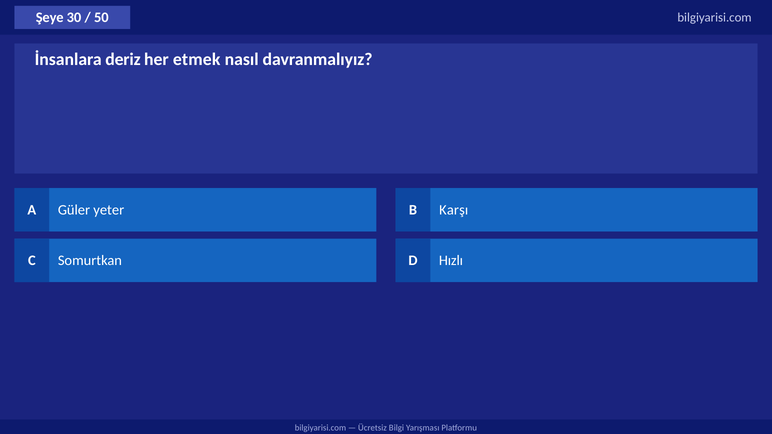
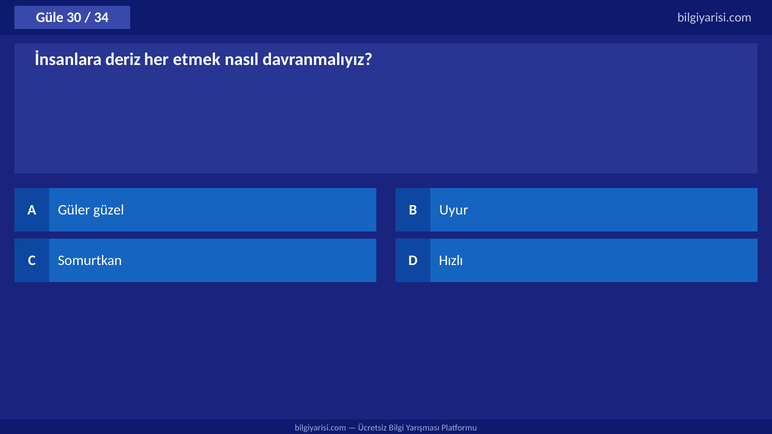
Şeye: Şeye -> Güle (50, 18)
50: 50 -> 34 (101, 18)
yeter: yeter -> güzel (109, 210)
Karşı: Karşı -> Uyur (454, 210)
